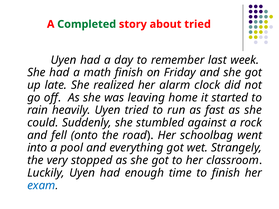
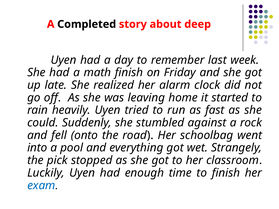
Completed colour: green -> black (87, 24)
about tried: tried -> deep (198, 24)
very: very -> pick (57, 161)
